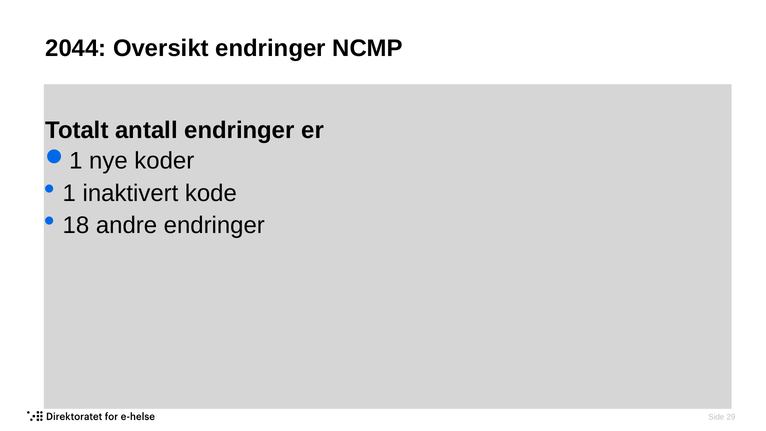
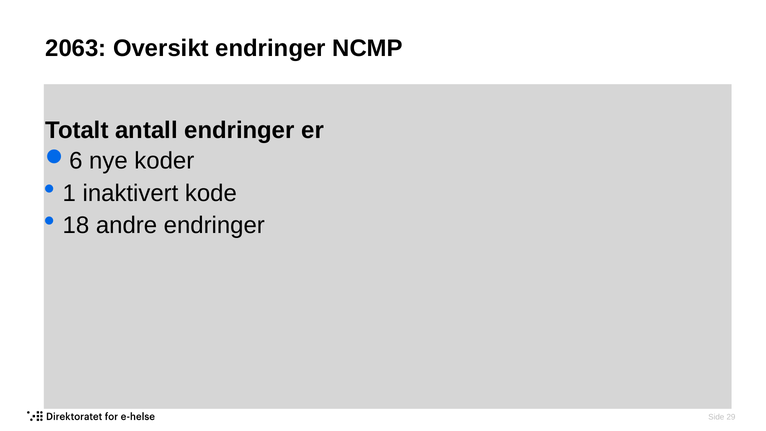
2044: 2044 -> 2063 (76, 48)
1: 1 -> 6 (76, 161)
